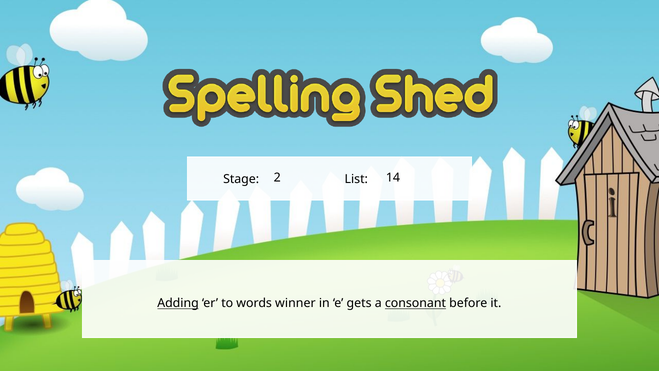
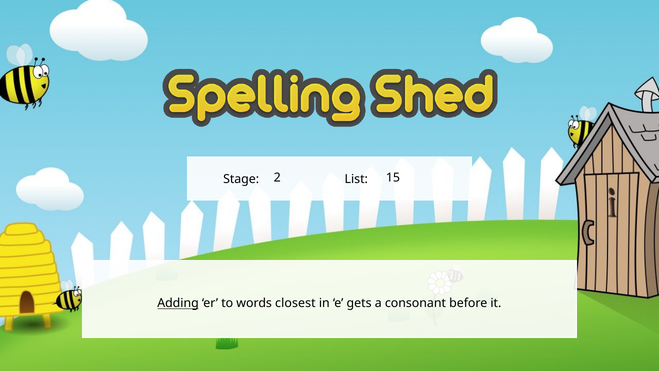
14: 14 -> 15 (393, 177)
winner: winner -> closest (295, 303)
consonant underline: present -> none (415, 303)
